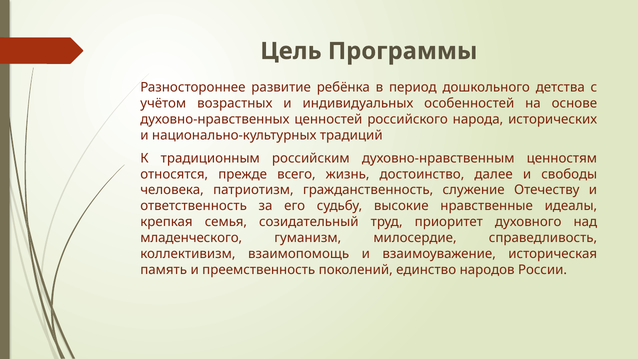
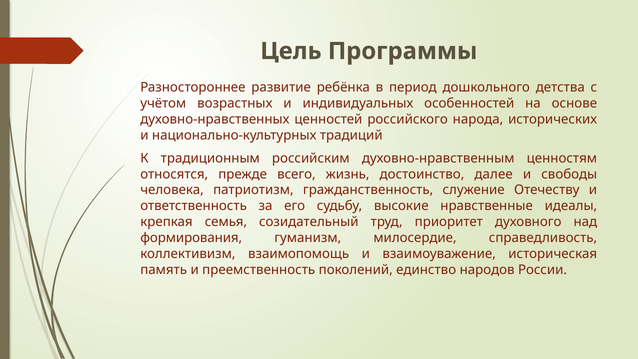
младенческого: младенческого -> формирования (191, 238)
